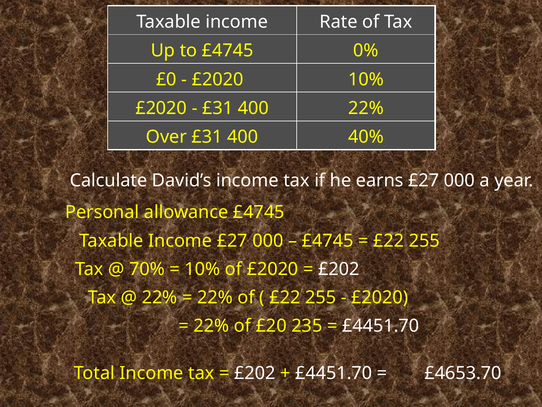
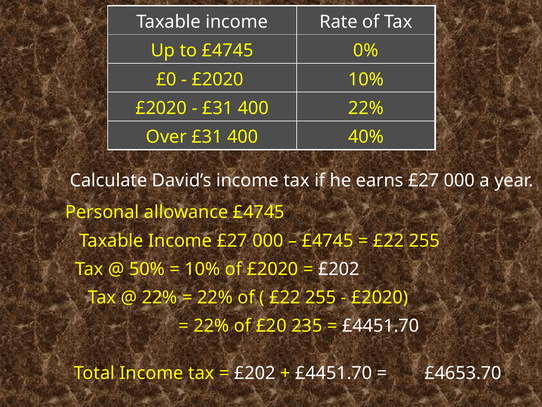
70%: 70% -> 50% (147, 269)
